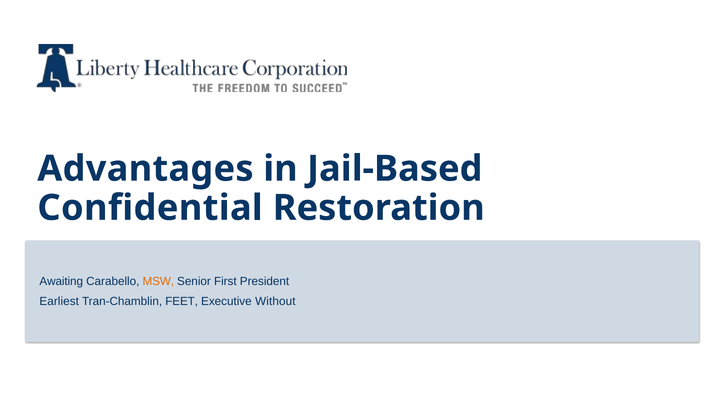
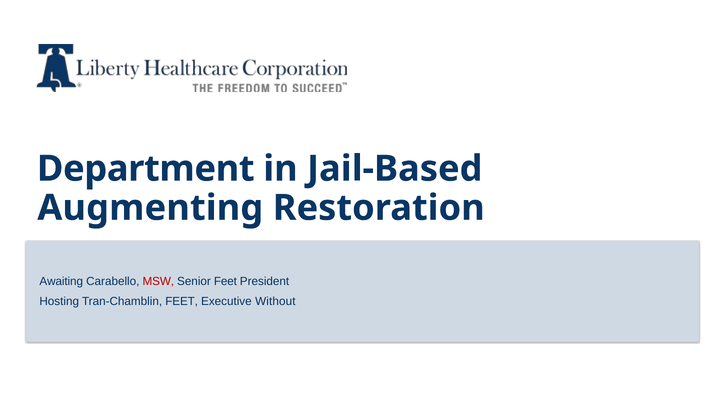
Advantages: Advantages -> Department (146, 169)
Confidential: Confidential -> Augmenting (150, 208)
MSW colour: orange -> red (158, 281)
Senior First: First -> Feet (225, 281)
Earliest: Earliest -> Hosting (59, 301)
